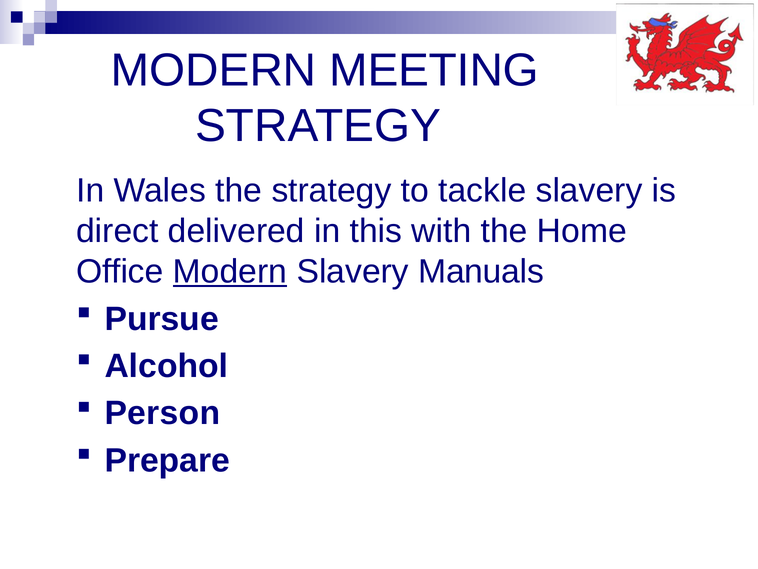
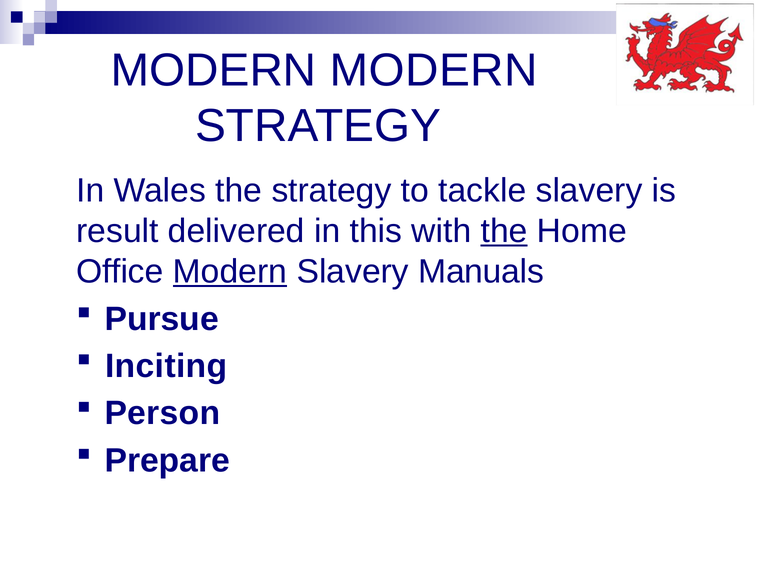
MODERN MEETING: MEETING -> MODERN (434, 70)
direct: direct -> result (117, 231)
the underline: none -> present (504, 231)
Alcohol: Alcohol -> Inciting (166, 366)
